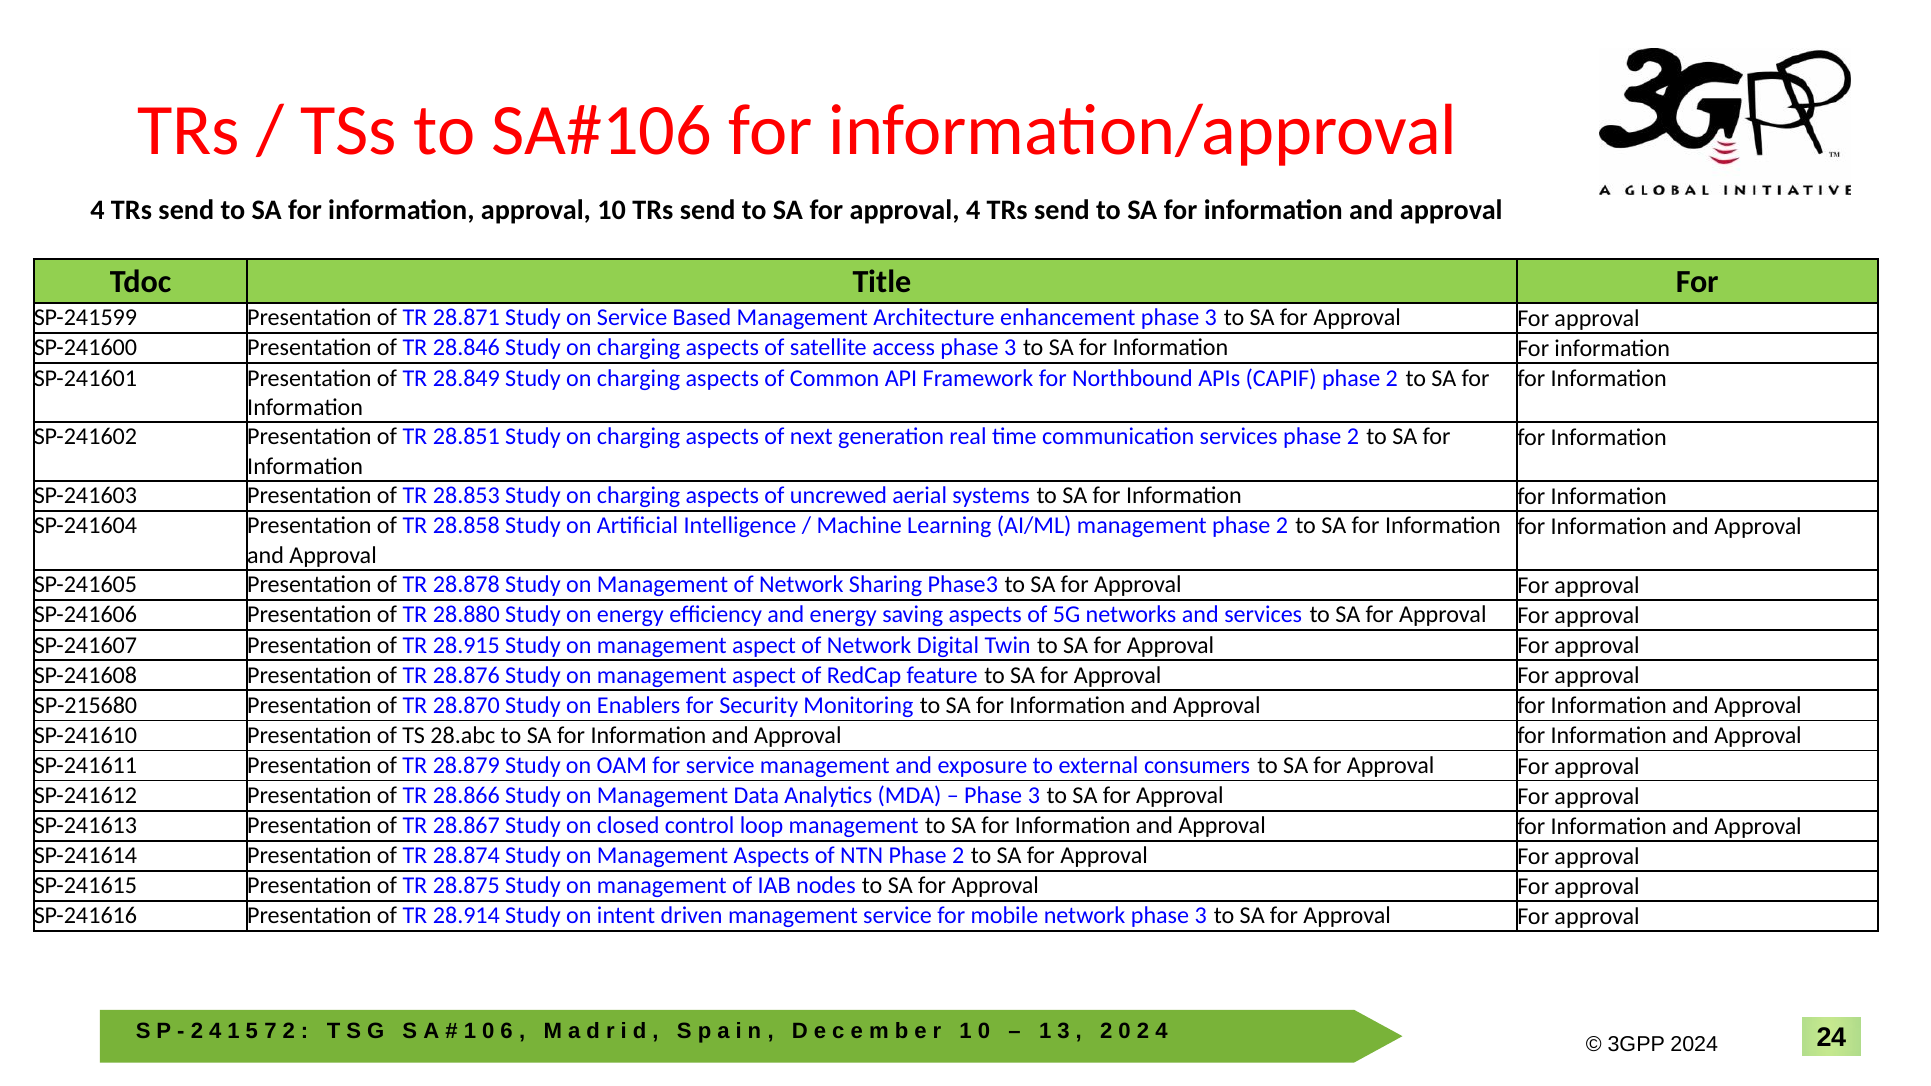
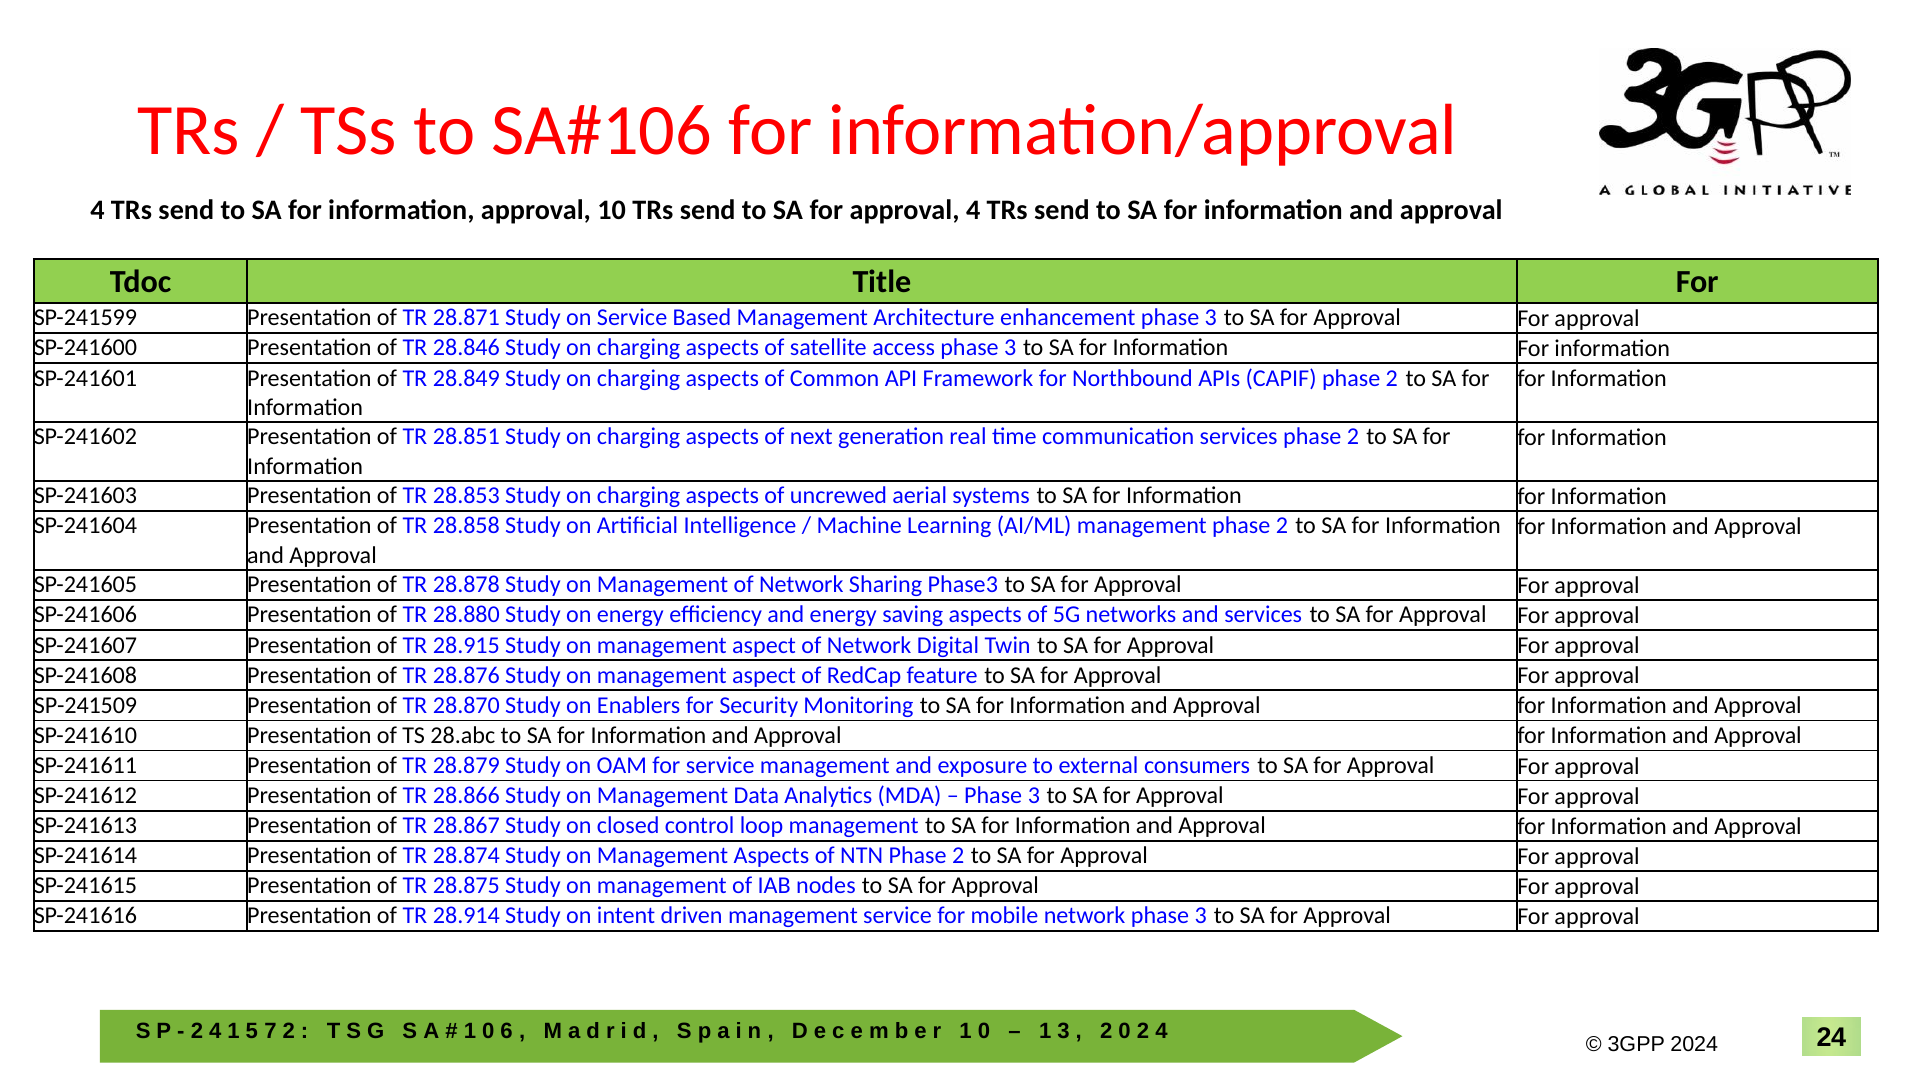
SP-215680: SP-215680 -> SP-241509 (85, 705)
